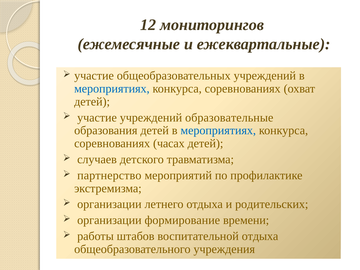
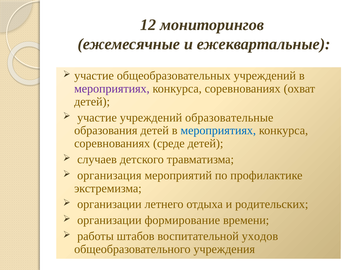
мероприятиях colour: blue -> purple (112, 89)
часах: часах -> среде (169, 143)
партнерство: партнерство -> организация (109, 175)
воспитательной отдыха: отдыха -> уходов (260, 236)
